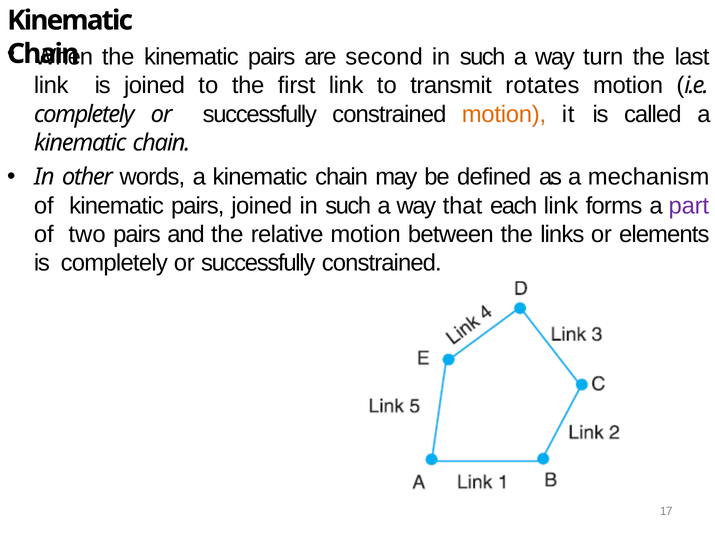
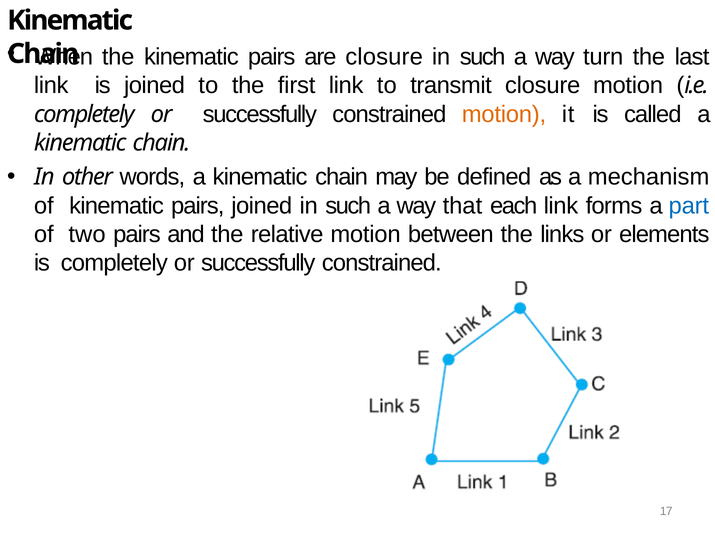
are second: second -> closure (384, 57)
transmit rotates: rotates -> closure (543, 86)
part colour: purple -> blue (689, 206)
